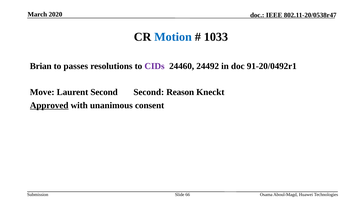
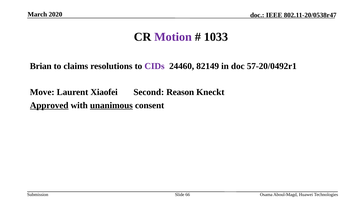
Motion colour: blue -> purple (173, 37)
passes: passes -> claims (76, 66)
24492: 24492 -> 82149 (208, 66)
91-20/0492r1: 91-20/0492r1 -> 57-20/0492r1 (272, 66)
Laurent Second: Second -> Xiaofei (104, 93)
unanimous underline: none -> present (111, 106)
